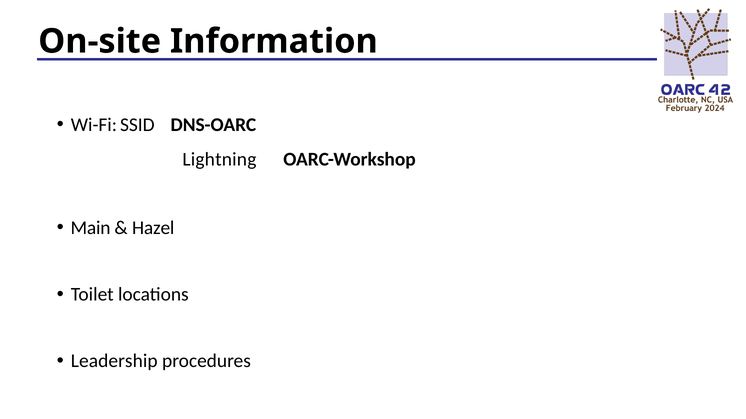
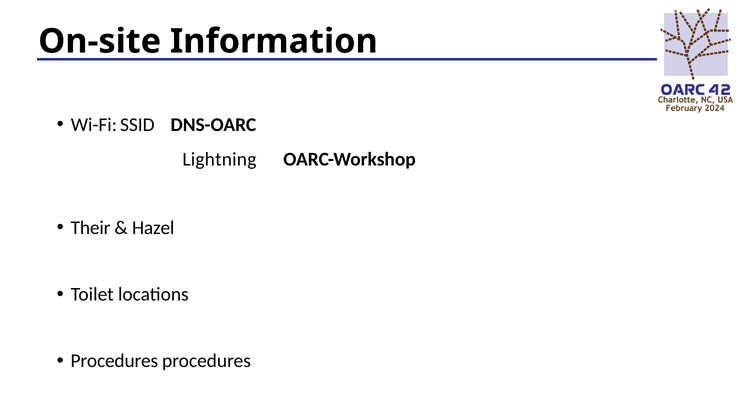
Main: Main -> Their (91, 228)
Leadership: Leadership -> Procedures (114, 362)
